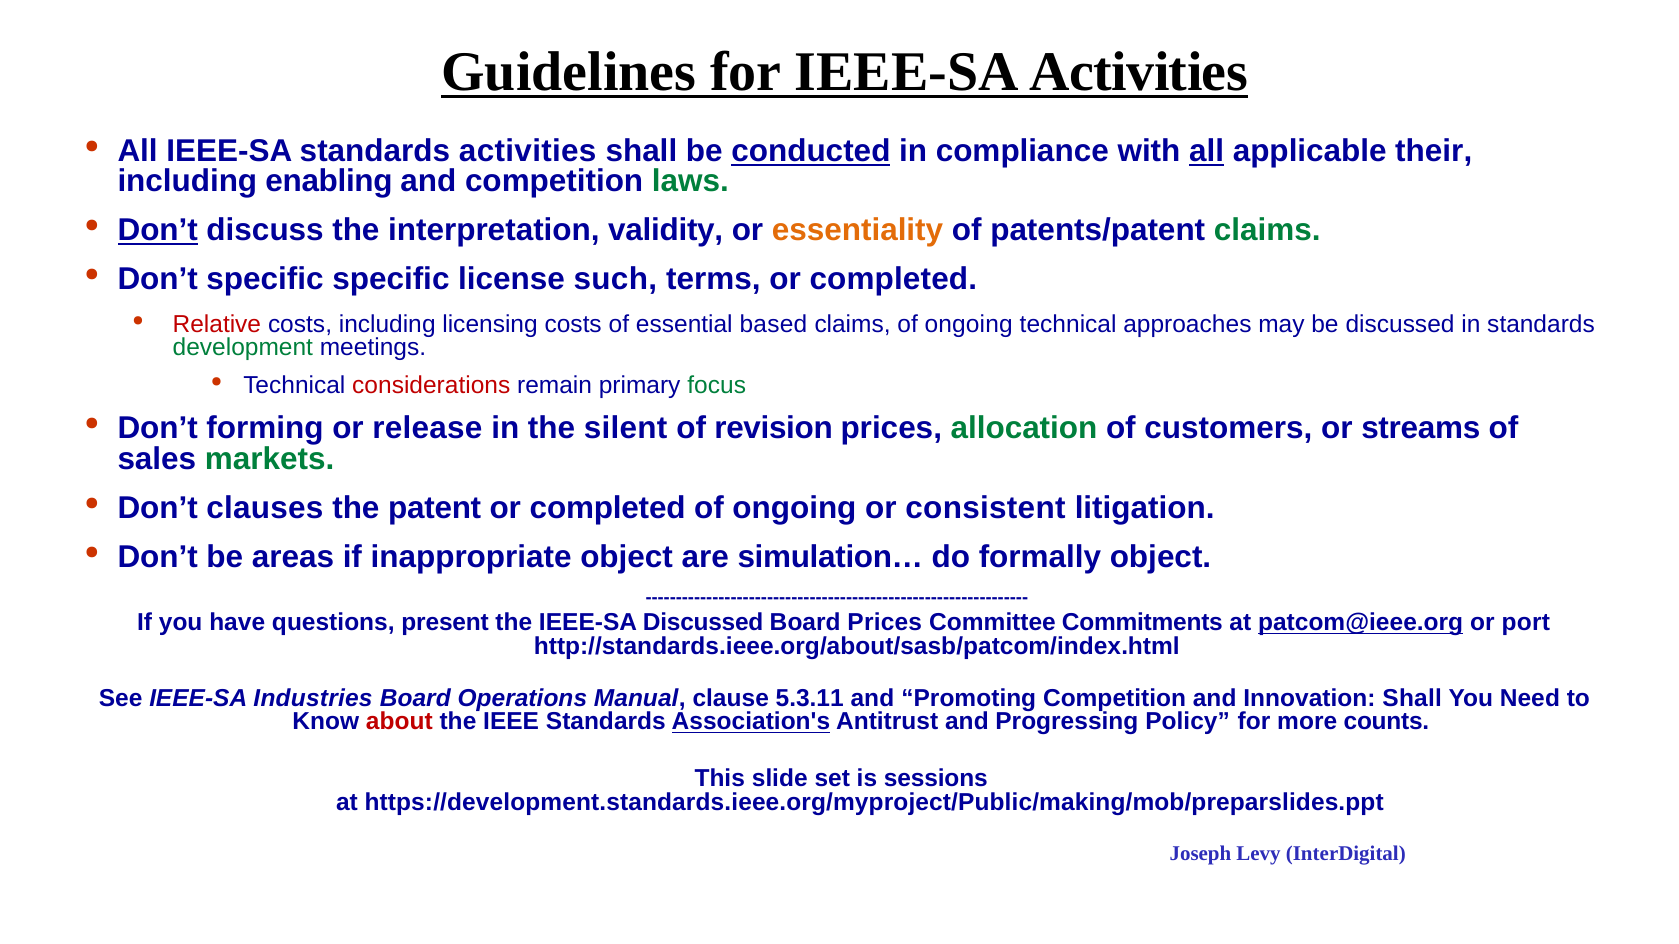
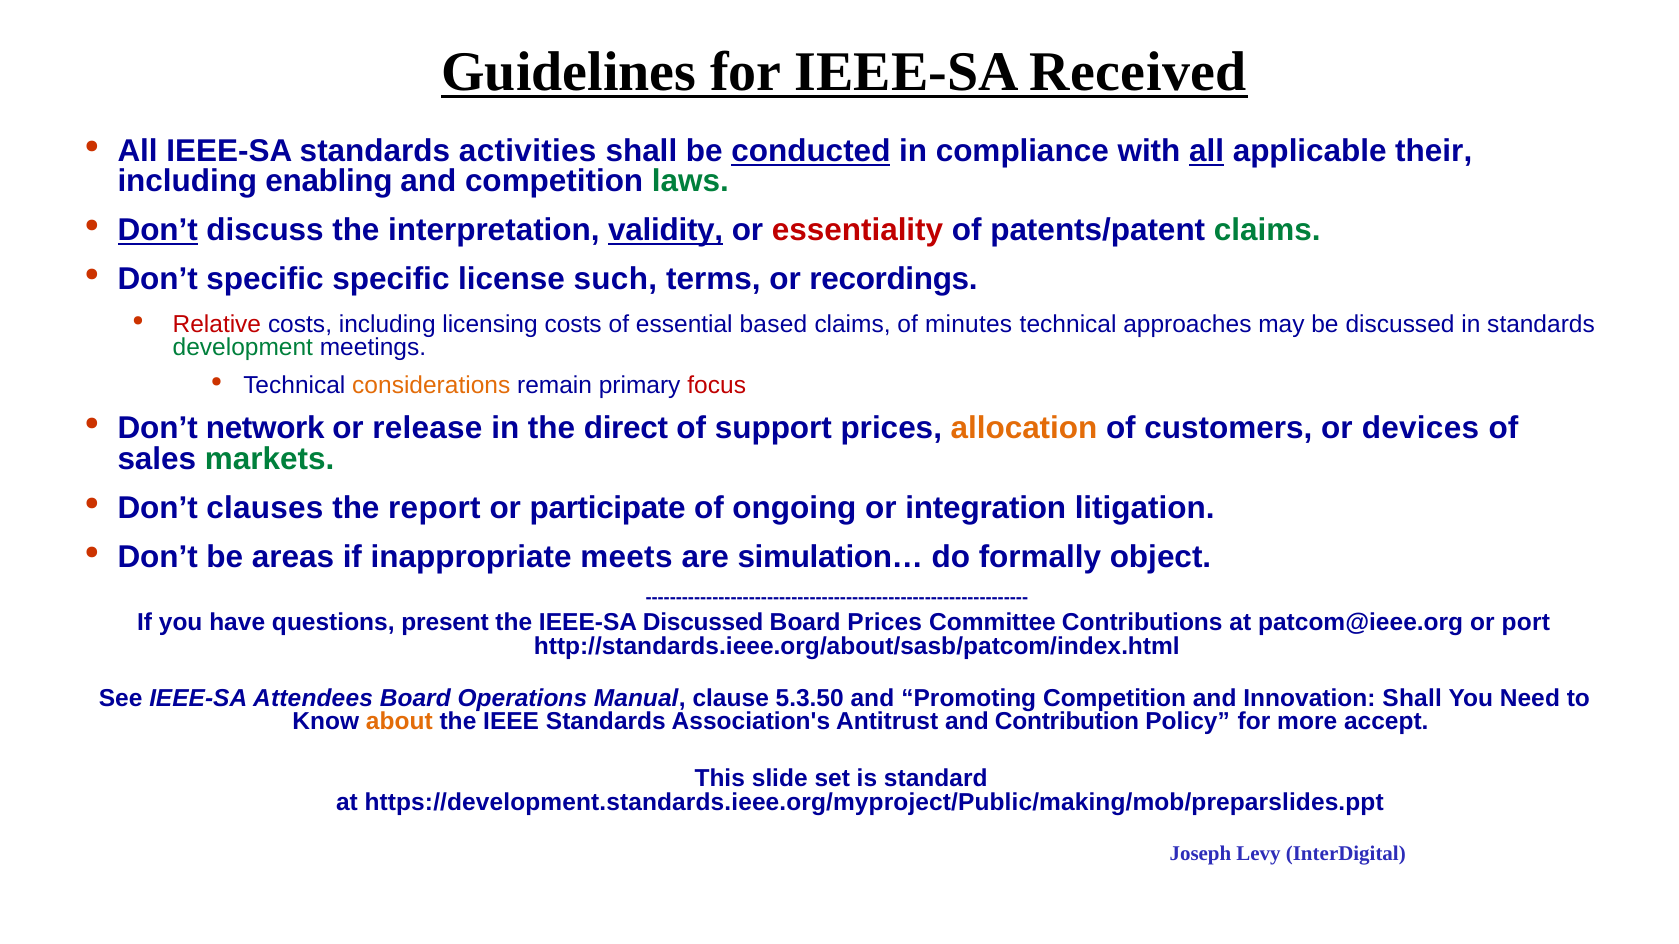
IEEE-SA Activities: Activities -> Received (1138, 72)
validity underline: none -> present (666, 231)
essentiality colour: orange -> red (858, 231)
terms or completed: completed -> recordings (894, 280)
claims of ongoing: ongoing -> minutes (969, 324)
considerations colour: red -> orange (431, 386)
focus colour: green -> red (717, 386)
forming: forming -> network (265, 429)
silent: silent -> direct (626, 429)
revision: revision -> support (773, 429)
allocation colour: green -> orange (1024, 429)
streams: streams -> devices (1420, 429)
patent: patent -> report (434, 508)
completed: completed -> participate (608, 508)
consistent: consistent -> integration (986, 508)
inappropriate object: object -> meets (626, 557)
Commitments: Commitments -> Contributions (1142, 623)
patcom@ieee.org underline: present -> none (1361, 623)
Industries: Industries -> Attendees (313, 699)
5.3.11: 5.3.11 -> 5.3.50 (810, 699)
about colour: red -> orange (399, 722)
Association's underline: present -> none (751, 722)
Progressing: Progressing -> Contribution (1067, 722)
counts: counts -> accept (1386, 722)
sessions: sessions -> standard (936, 779)
